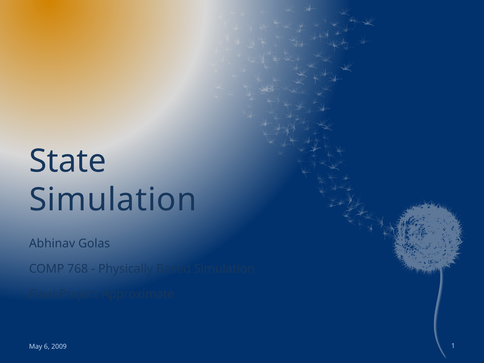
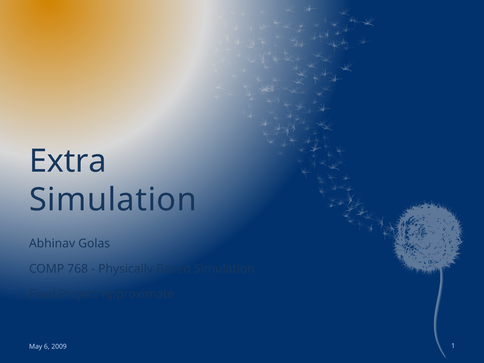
State: State -> Extra (68, 161)
